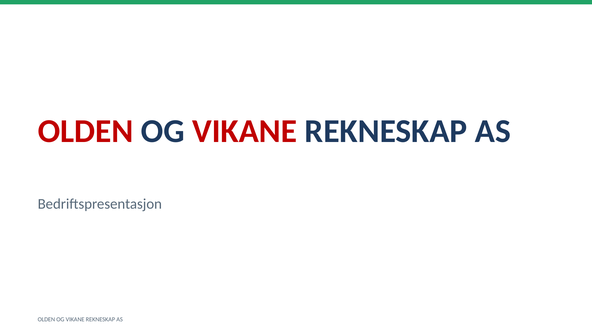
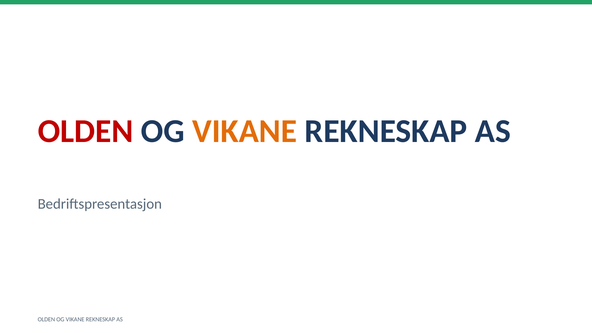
VIKANE colour: red -> orange (245, 131)
